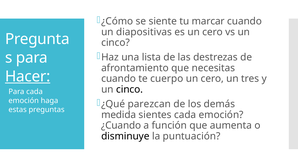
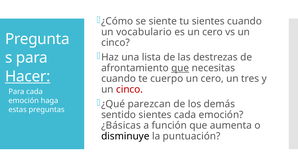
tu marcar: marcar -> sientes (208, 21)
diapositivas: diapositivas -> vocabulario (144, 32)
que underline: none -> present (180, 68)
cinco colour: black -> red (130, 89)
medida: medida -> sentido (119, 114)
¿Cuando: ¿Cuando -> ¿Básicas (121, 125)
